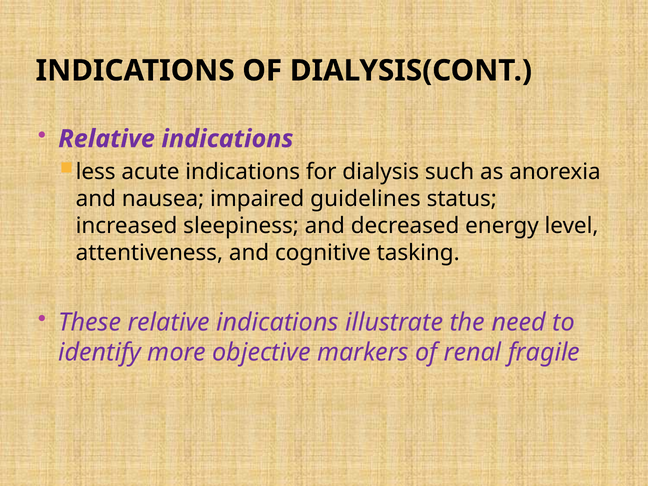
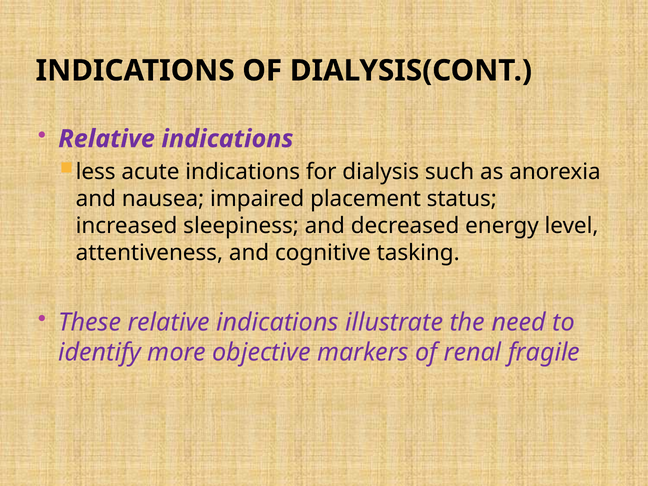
guidelines: guidelines -> placement (366, 199)
